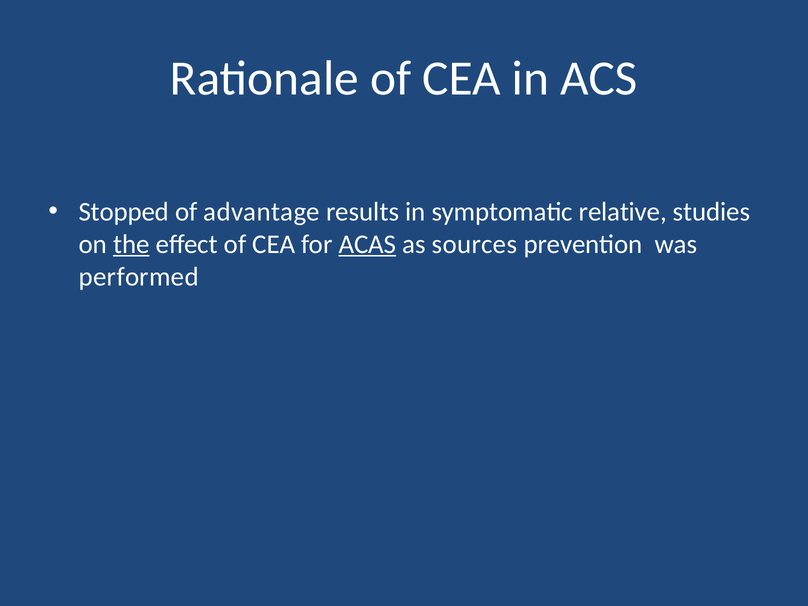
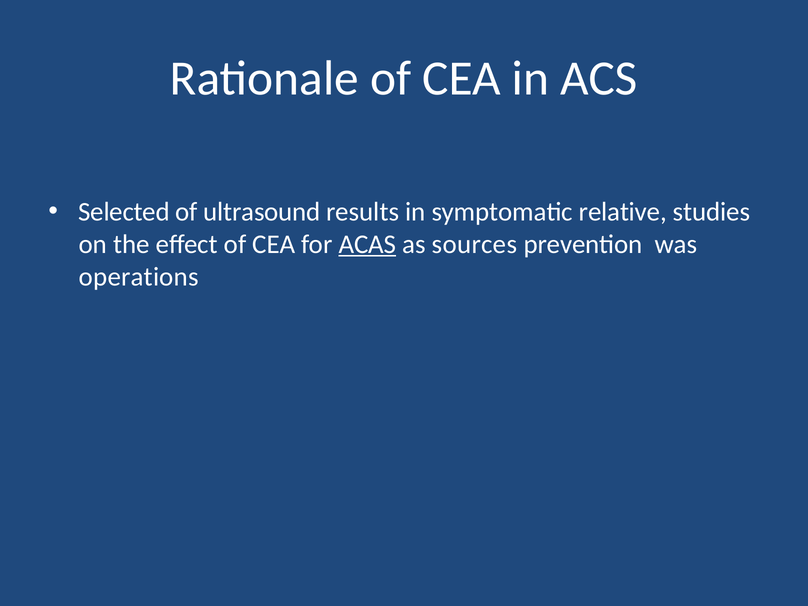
Stopped: Stopped -> Selected (124, 212)
advantage: advantage -> ultrasound (262, 212)
the underline: present -> none (131, 244)
performed: performed -> operations (139, 277)
